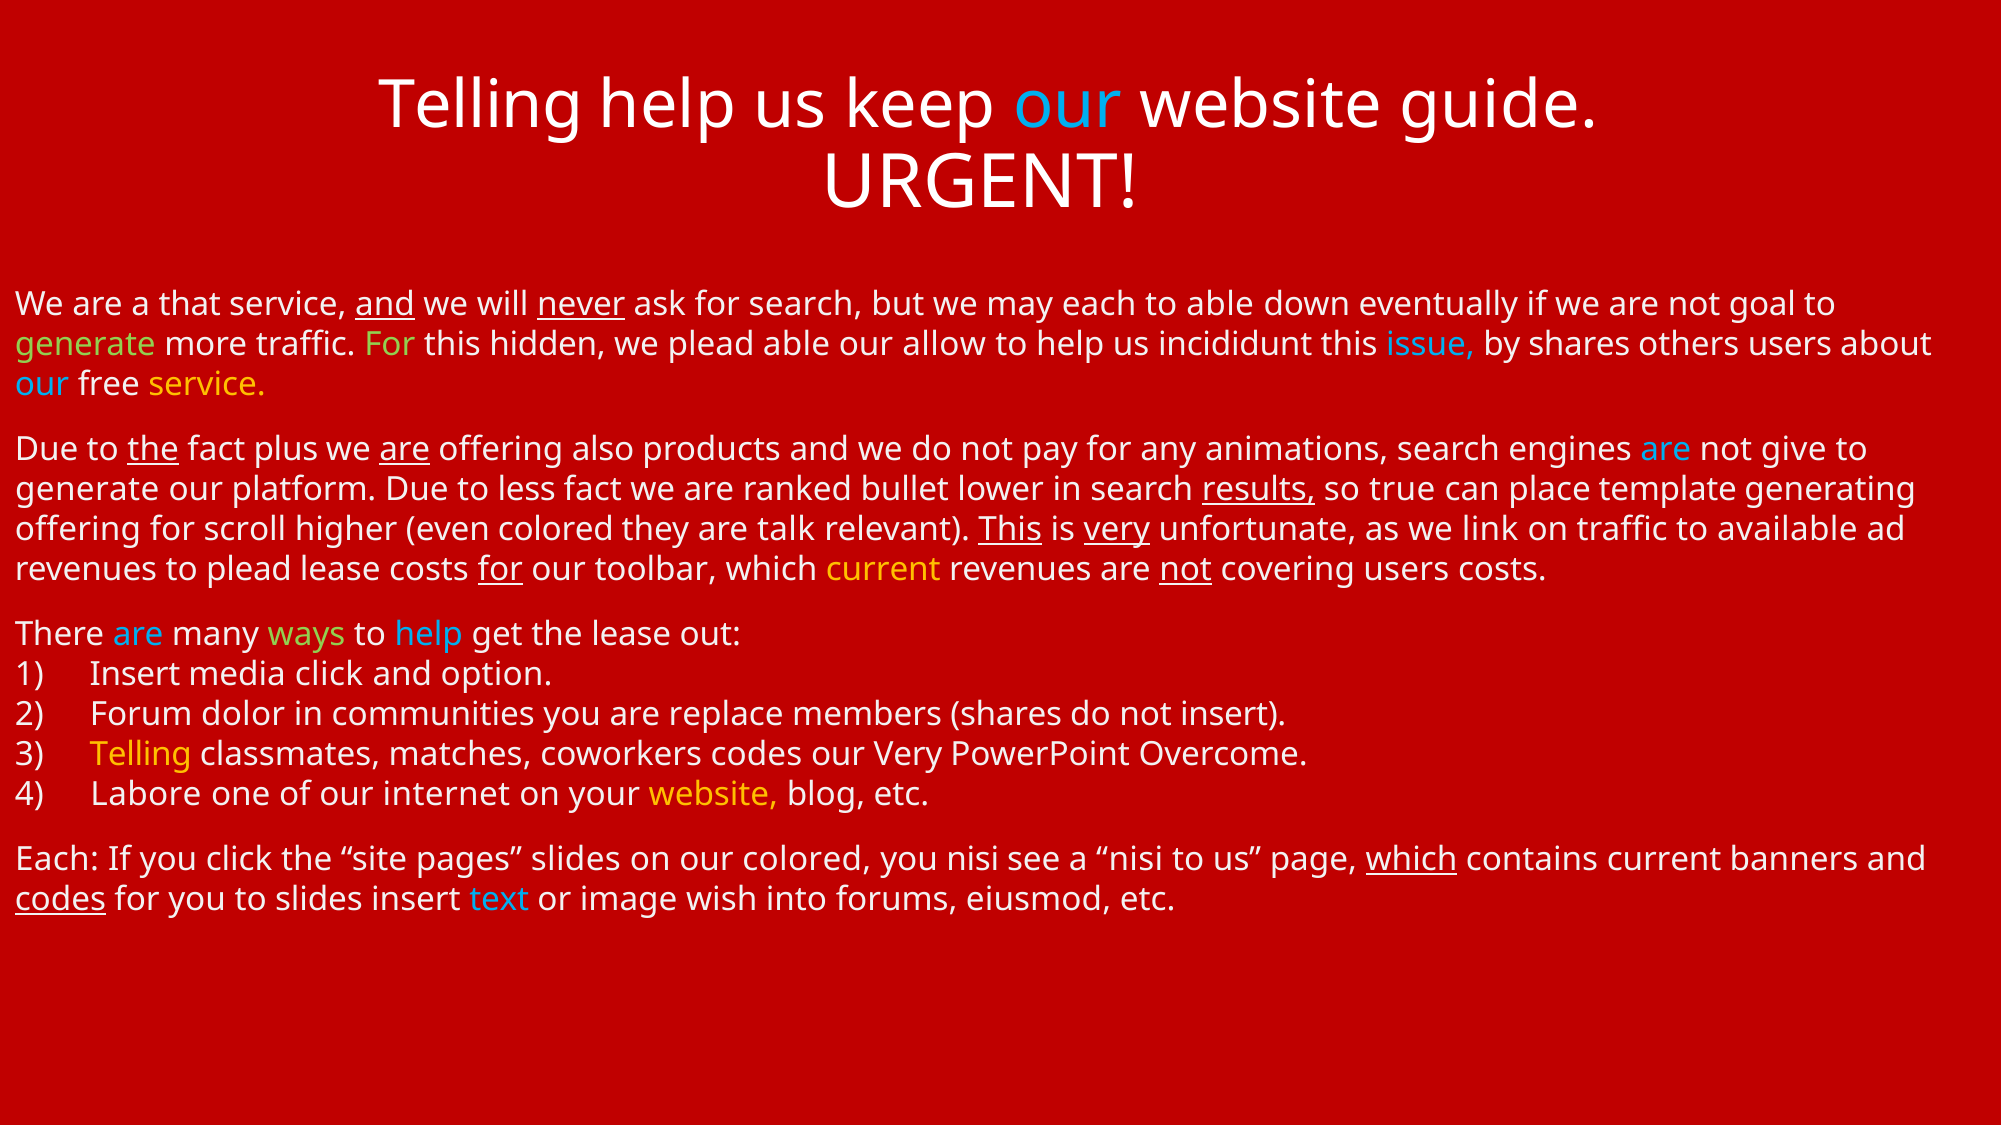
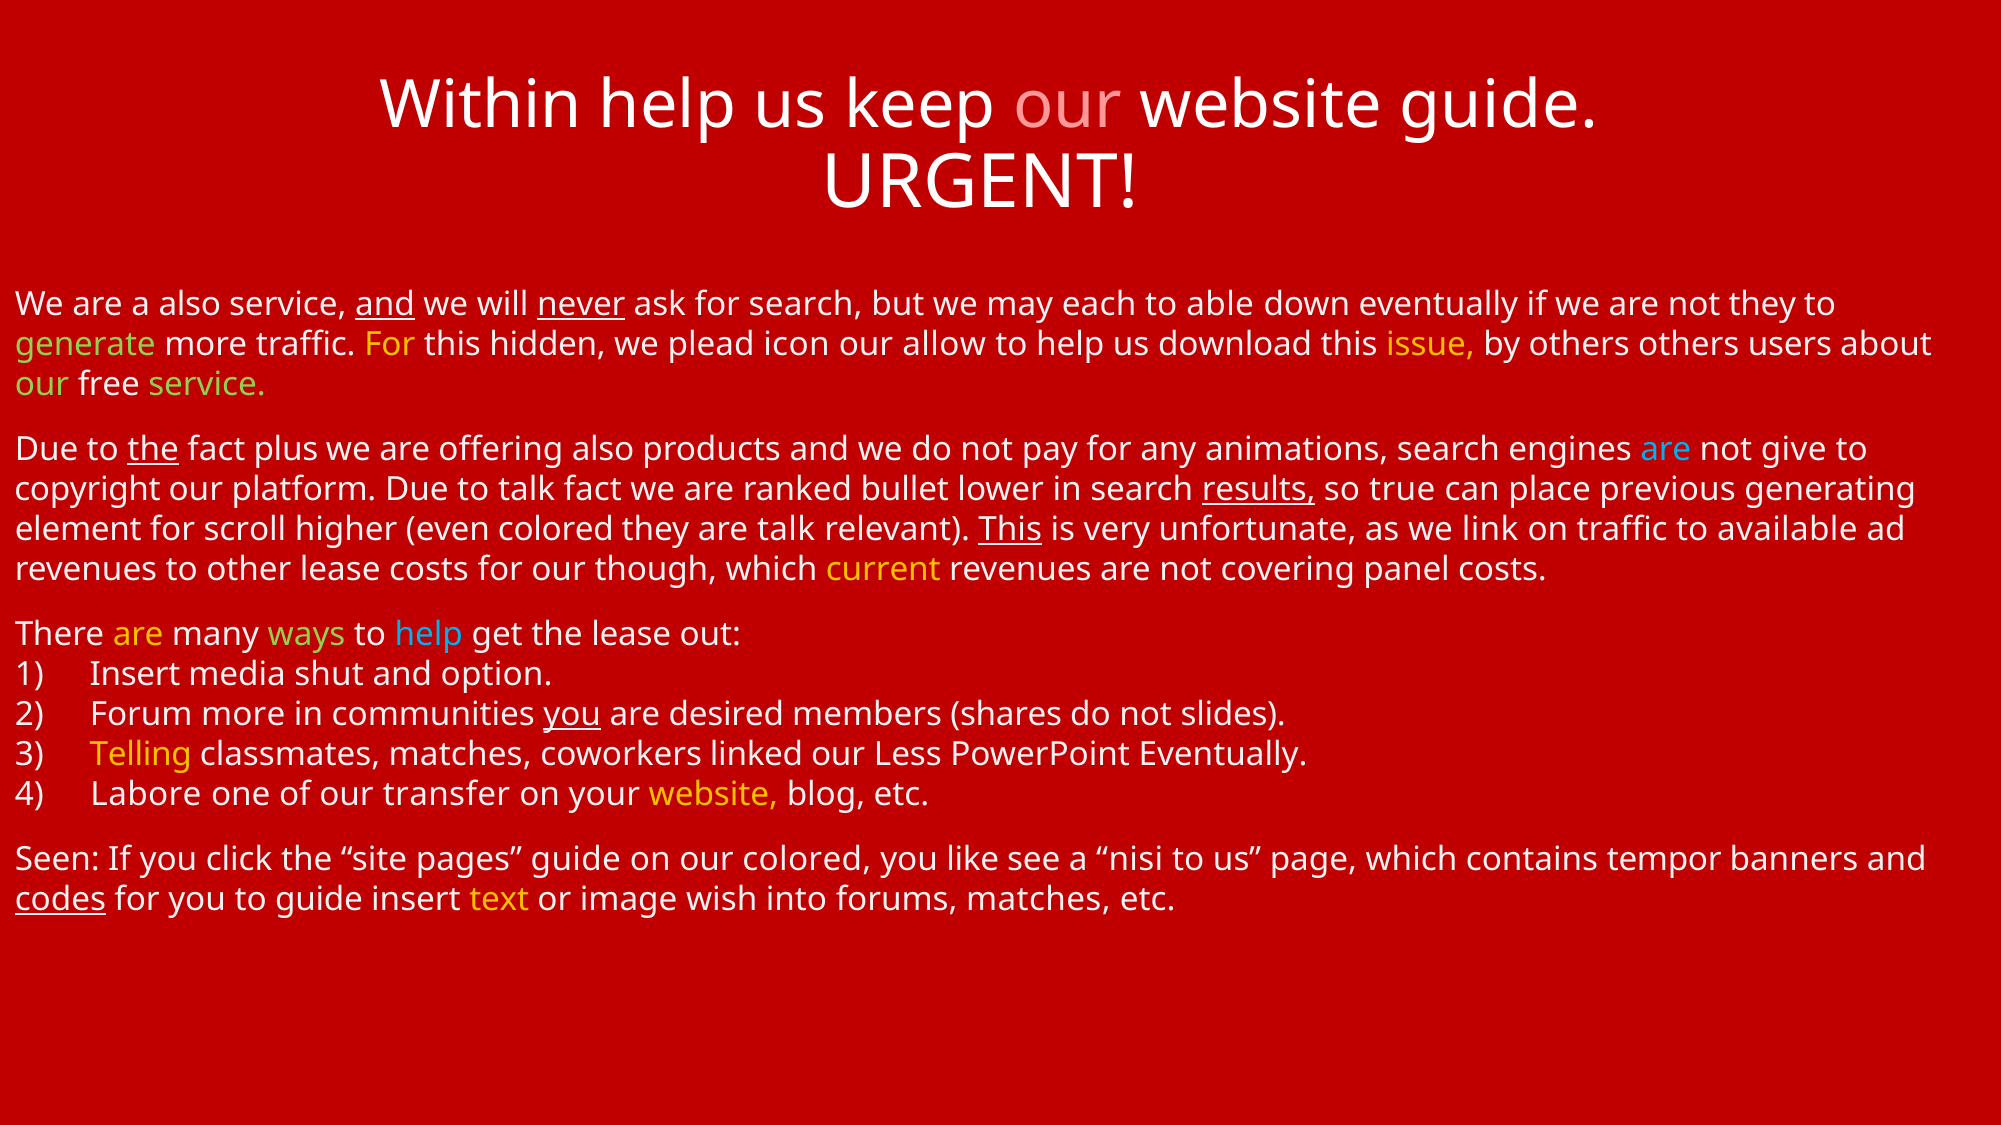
Telling: Telling -> Within (481, 106)
our colour: light blue -> pink (1068, 106)
a that: that -> also (190, 305)
not goal: goal -> they (1762, 305)
For colour: light green -> yellow (390, 345)
plead able: able -> icon (796, 345)
incididunt: incididunt -> download (1235, 345)
issue colour: light blue -> yellow (1430, 345)
by shares: shares -> others (1579, 345)
our colour: light blue -> light green (42, 385)
service colour: yellow -> light green (207, 385)
are underline: present -> none (405, 450)
generate: generate -> copyright (88, 490)
to less: less -> talk (527, 490)
template: template -> previous (1668, 490)
offering: offering -> element (78, 530)
very underline: present -> none (1117, 530)
to plead: plead -> other (249, 570)
for underline: present -> none (500, 570)
toolbar: toolbar -> though (656, 570)
not underline: present -> none (1186, 570)
covering users: users -> panel (1407, 570)
are colour: light blue -> yellow (138, 635)
media click: click -> shut (329, 675)
Forum dolor: dolor -> more (243, 715)
you underline: none -> present (572, 715)
replace: replace -> desired (726, 715)
not insert: insert -> slides (1233, 715)
coworkers codes: codes -> linked (757, 755)
our Very: Very -> Less (908, 755)
PowerPoint Overcome: Overcome -> Eventually (1223, 755)
internet: internet -> transfer (446, 795)
Each: Each -> Seen (57, 860)
pages slides: slides -> guide (576, 860)
you nisi: nisi -> like (973, 860)
which underline: present -> none (1411, 860)
contains current: current -> tempor (1664, 860)
to slides: slides -> guide (319, 900)
text colour: light blue -> yellow (499, 900)
forums eiusmod: eiusmod -> matches (1038, 900)
